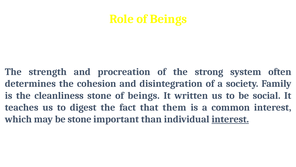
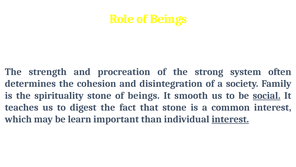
cleanliness: cleanliness -> spirituality (59, 95)
written: written -> smooth (191, 95)
social underline: none -> present (267, 95)
that them: them -> stone (174, 107)
be stone: stone -> learn (80, 119)
